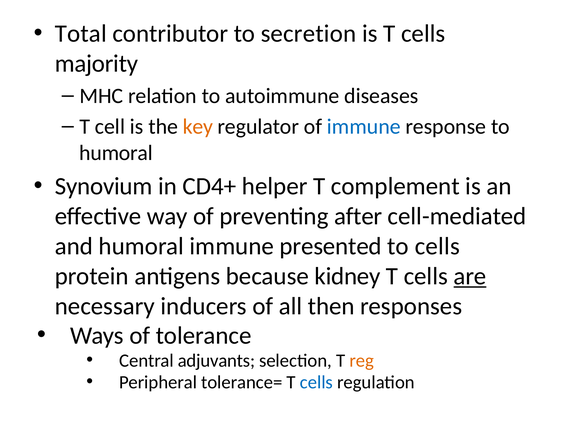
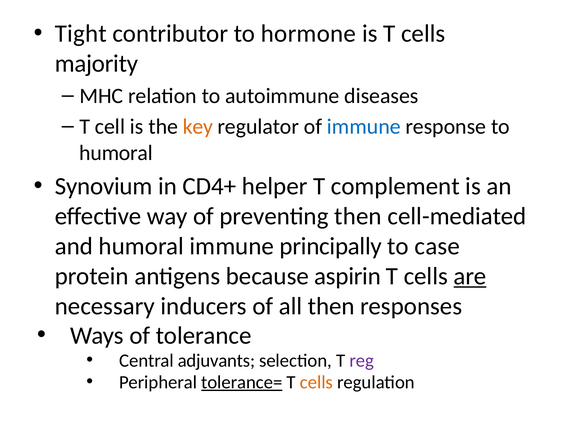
Total: Total -> Tight (81, 34)
secretion: secretion -> hormone (308, 34)
preventing after: after -> then (358, 216)
presented: presented -> principally (331, 246)
to cells: cells -> case (437, 246)
kidney: kidney -> aspirin (348, 276)
reg colour: orange -> purple (362, 360)
tolerance= underline: none -> present (242, 382)
cells colour: blue -> orange (316, 382)
